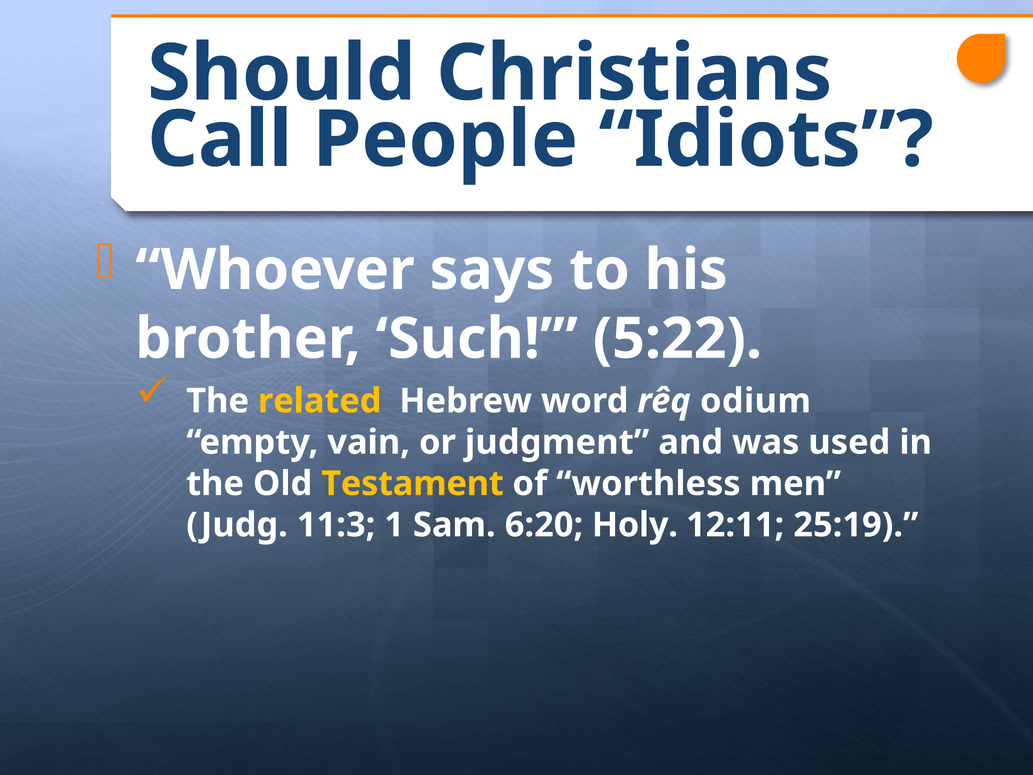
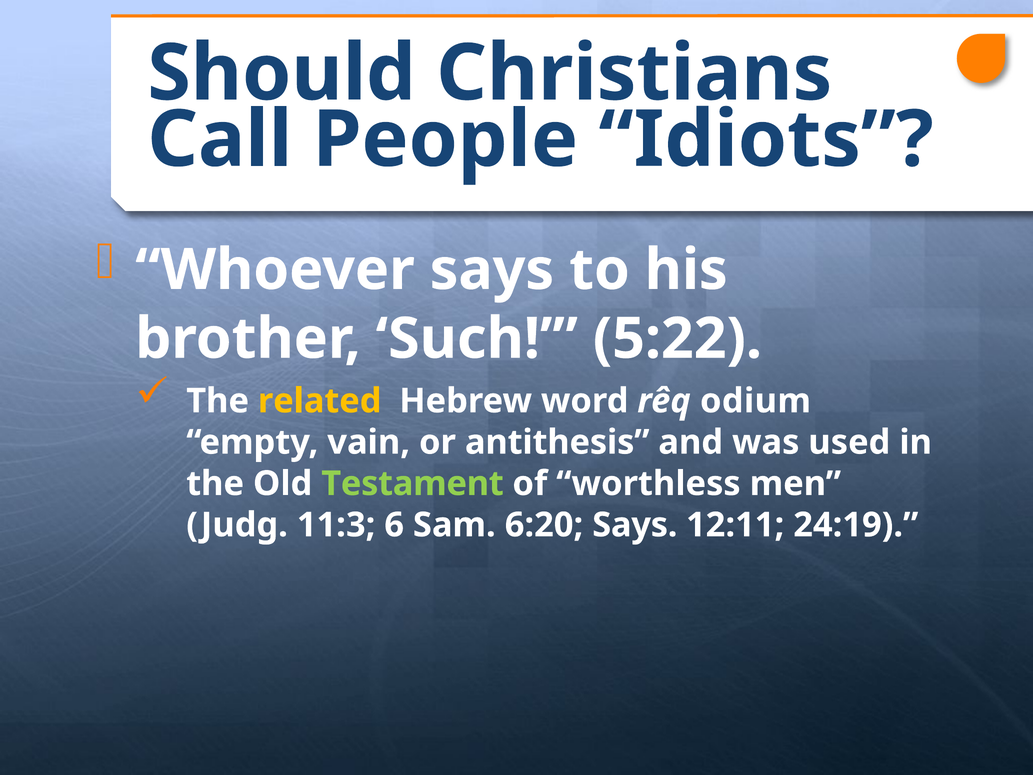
judgment: judgment -> antithesis (557, 442)
Testament colour: yellow -> light green (412, 483)
1: 1 -> 6 (394, 525)
6:20 Holy: Holy -> Says (635, 525)
25:19: 25:19 -> 24:19 (856, 525)
